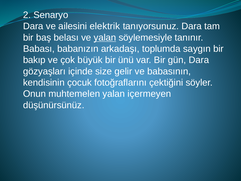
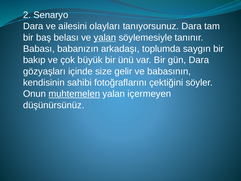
elektrik: elektrik -> olayları (105, 26)
çocuk: çocuk -> sahibi (79, 83)
muhtemelen underline: none -> present (74, 94)
